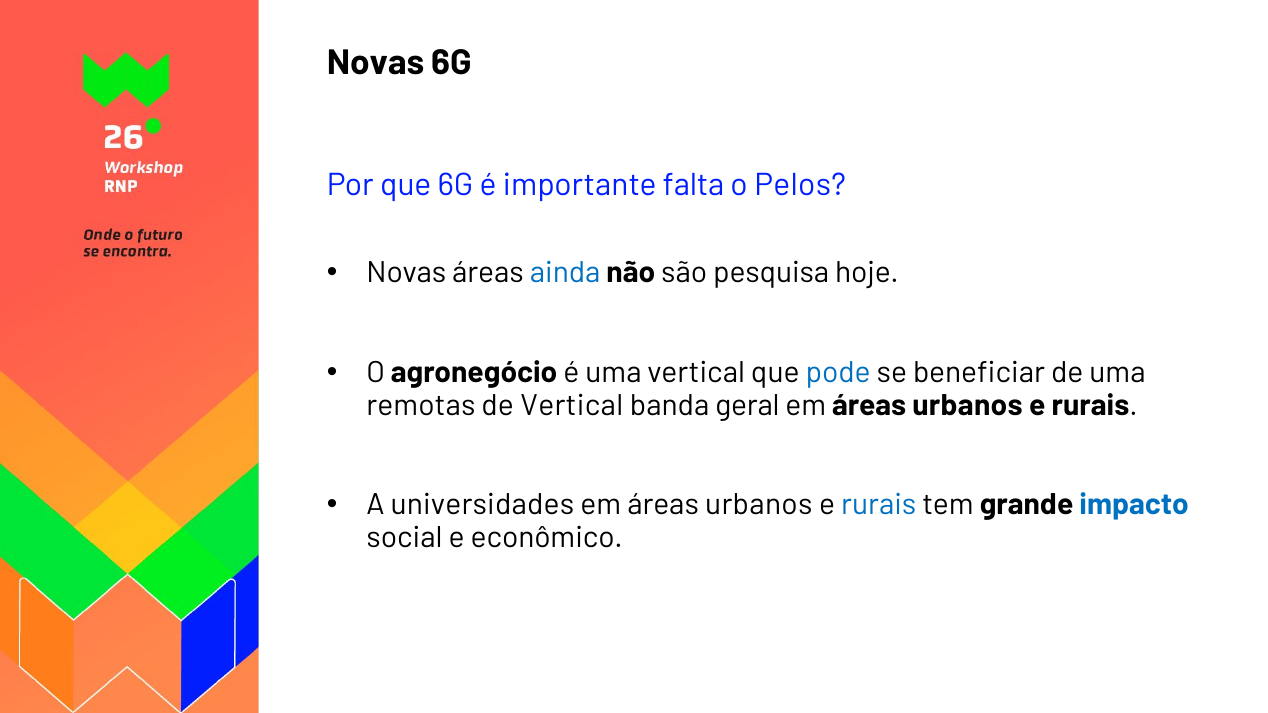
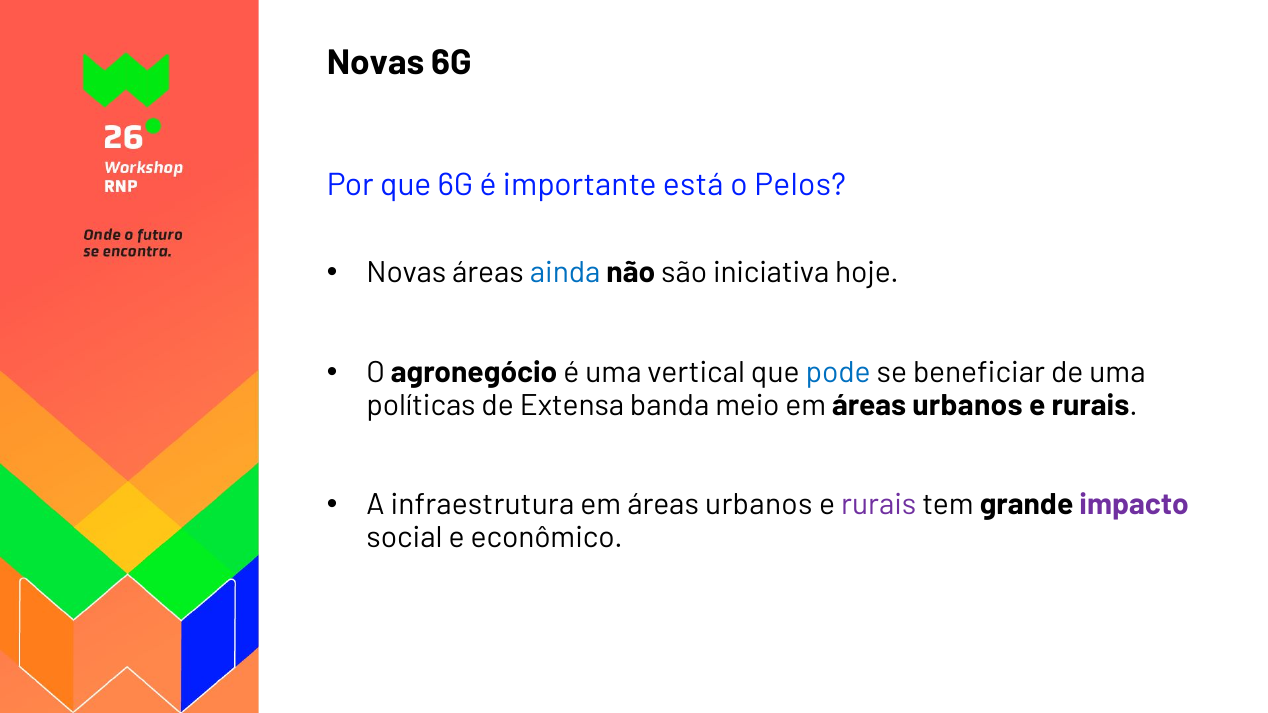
falta: falta -> está (693, 185)
pesquisa: pesquisa -> iniciativa (771, 273)
remotas: remotas -> políticas (421, 405)
de Vertical: Vertical -> Extensa (572, 405)
geral: geral -> meio (747, 405)
universidades: universidades -> infraestrutura (482, 505)
rurais colour: blue -> purple (879, 505)
impacto colour: blue -> purple (1134, 505)
